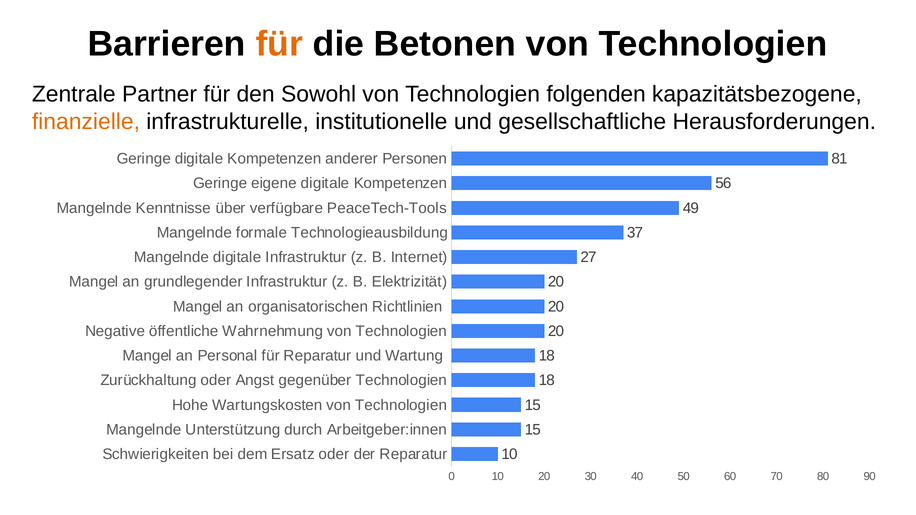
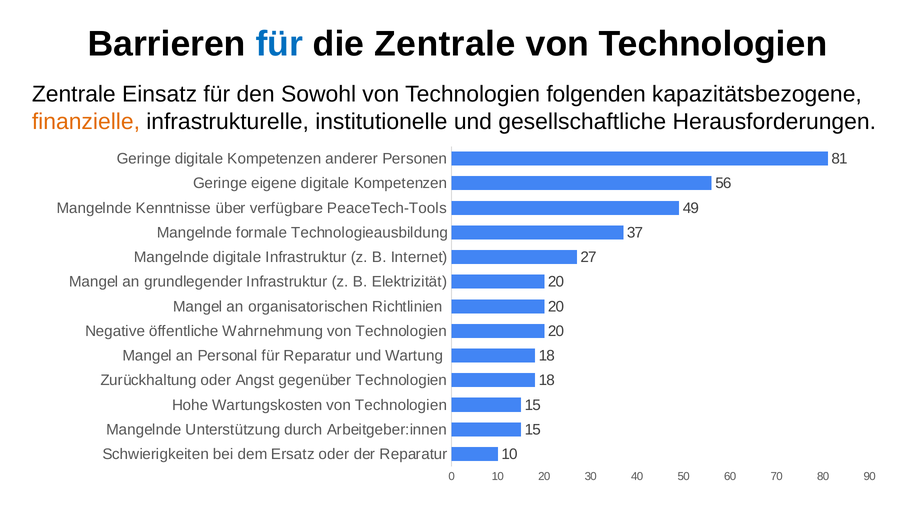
für colour: orange -> blue (279, 44)
die Betonen: Betonen -> Zentrale (445, 44)
Partner: Partner -> Einsatz (160, 94)
